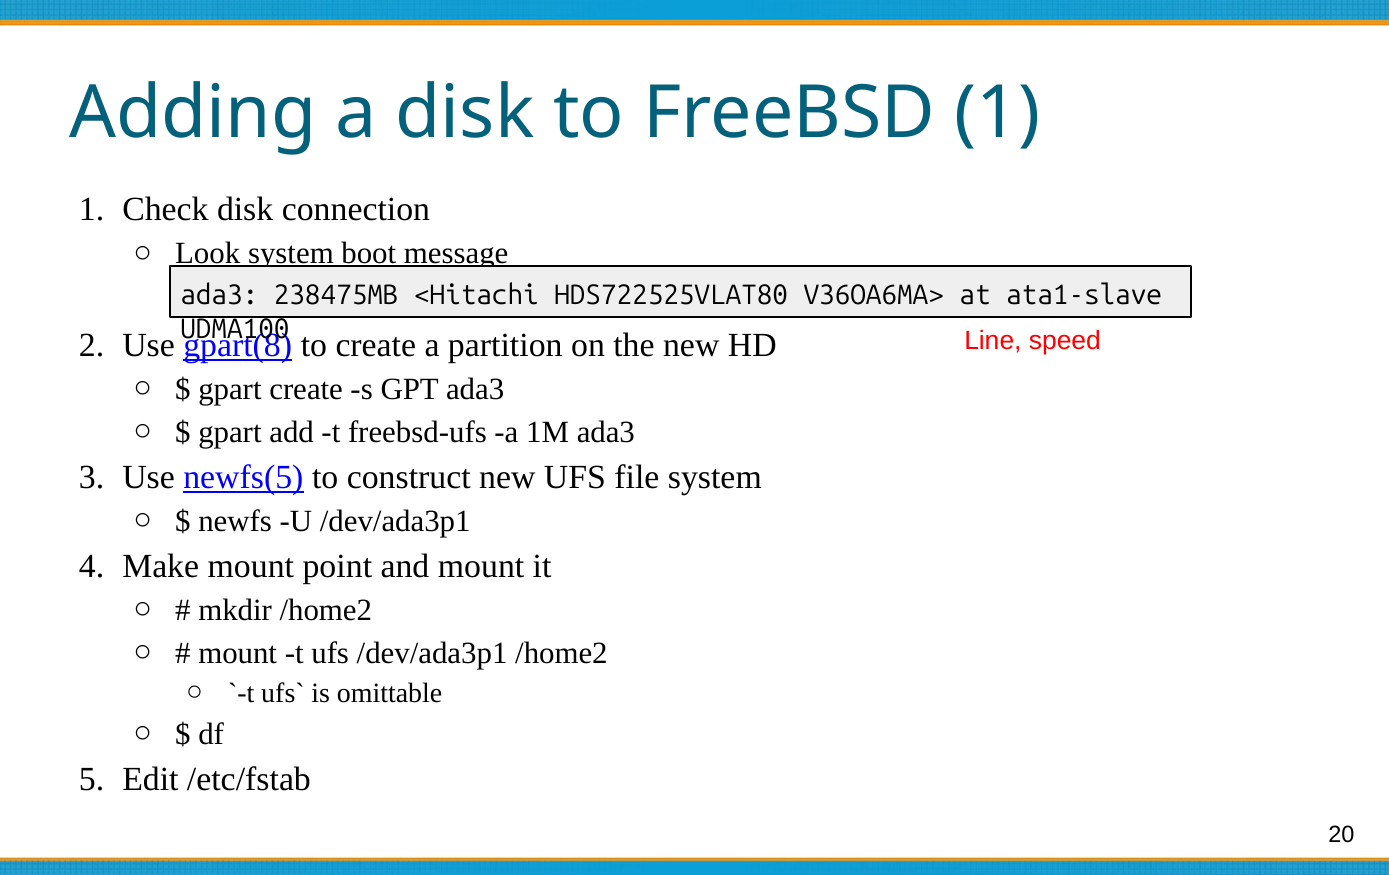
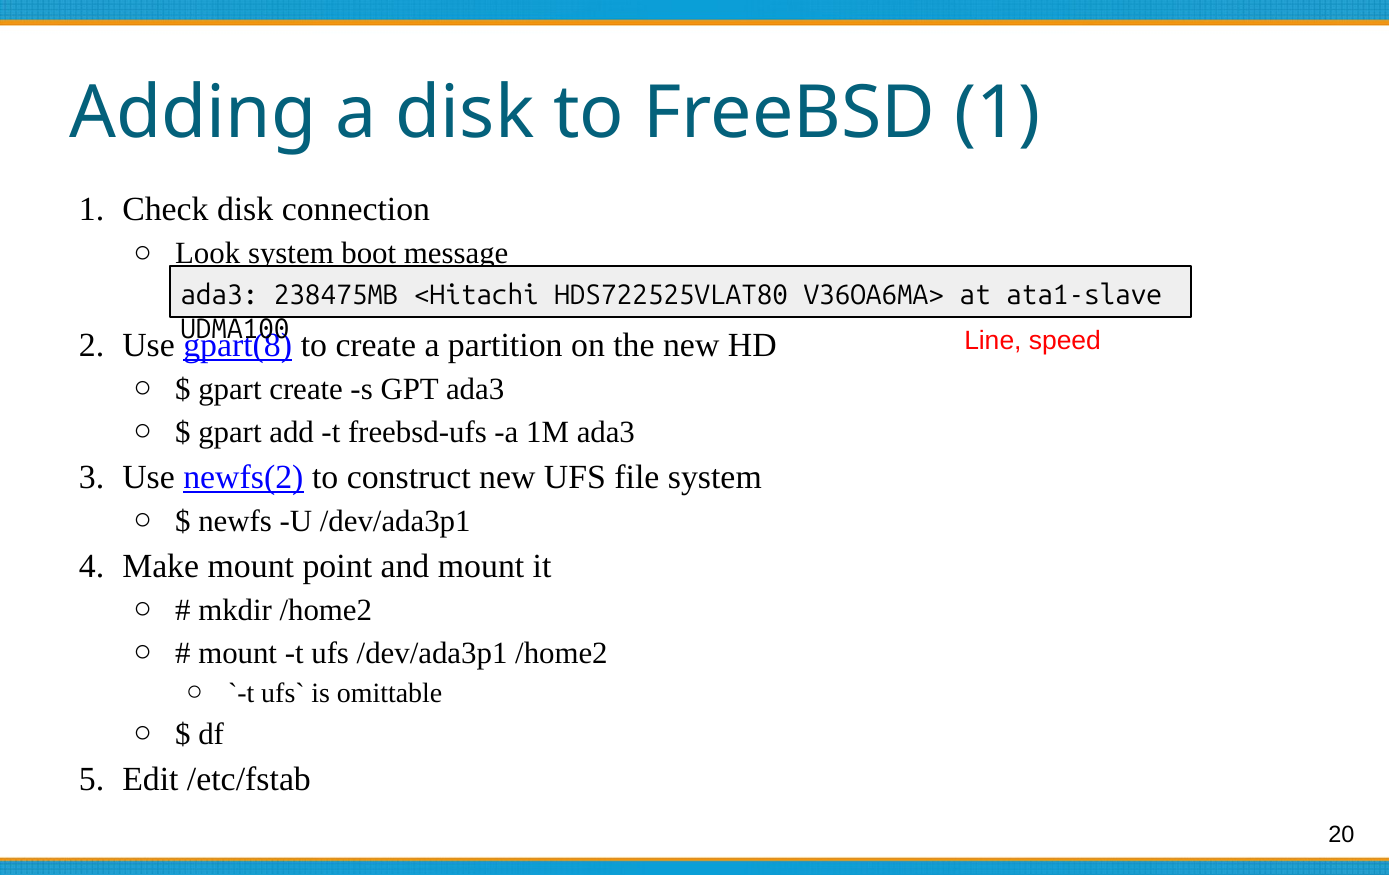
newfs(5: newfs(5 -> newfs(2 (243, 477)
